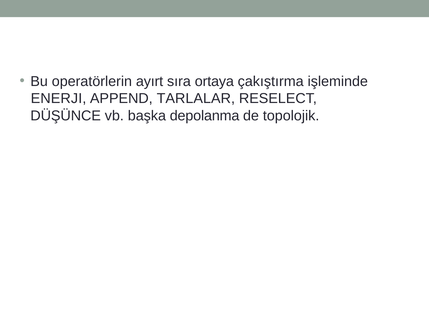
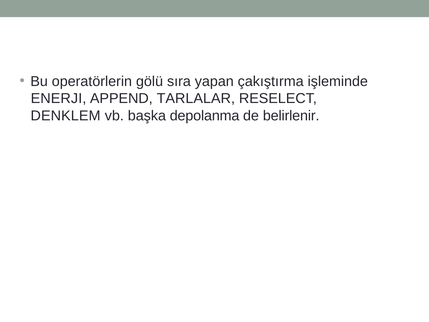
ayırt: ayırt -> gölü (150, 81)
ortaya: ortaya -> yapan (214, 81)
DÜŞÜNCE: DÜŞÜNCE -> DENKLEM (66, 116)
topolojik: topolojik -> belirlenir (291, 116)
